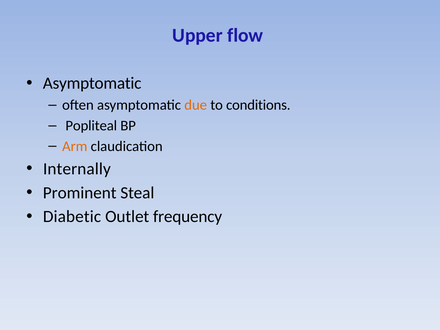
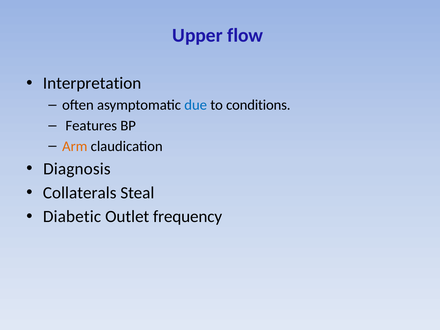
Asymptomatic: Asymptomatic -> Interpretation (92, 83)
due colour: orange -> blue (196, 105)
Popliteal: Popliteal -> Features (91, 126)
Internally: Internally -> Diagnosis (77, 169)
Prominent: Prominent -> Collaterals (80, 193)
